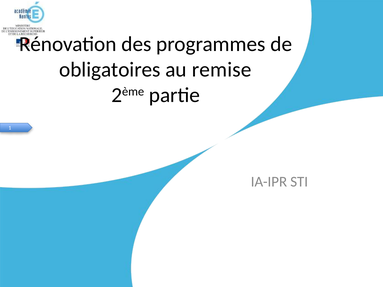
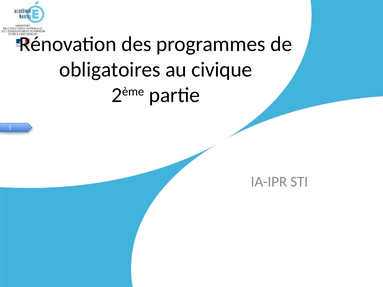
remise: remise -> civique (222, 70)
